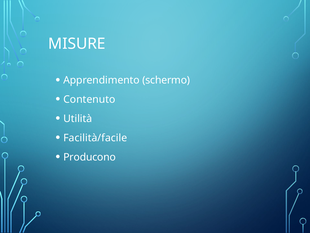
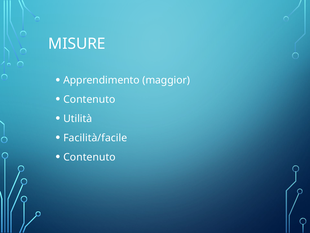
schermo: schermo -> maggior (166, 80)
Producono: Producono -> Contenuto (89, 157)
